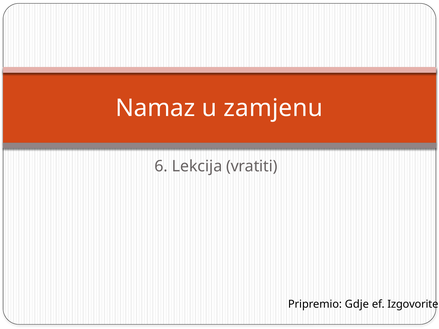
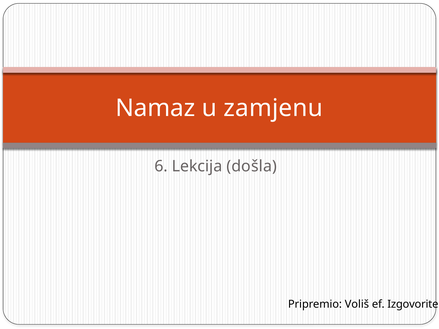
vratiti: vratiti -> došla (252, 166)
Gdje: Gdje -> Voliš (357, 304)
